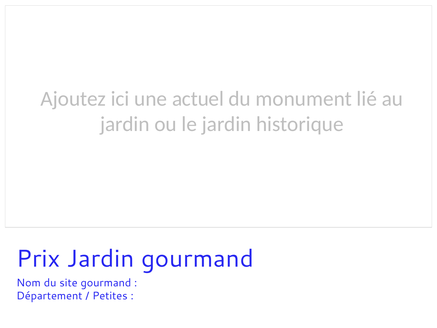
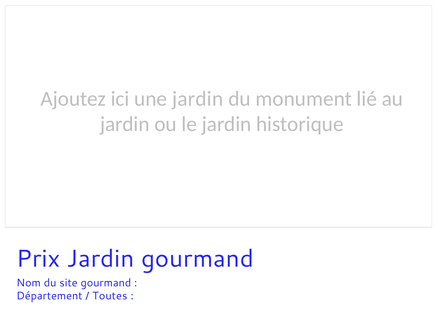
une actuel: actuel -> jardin (198, 99)
Petites: Petites -> Toutes (110, 296)
